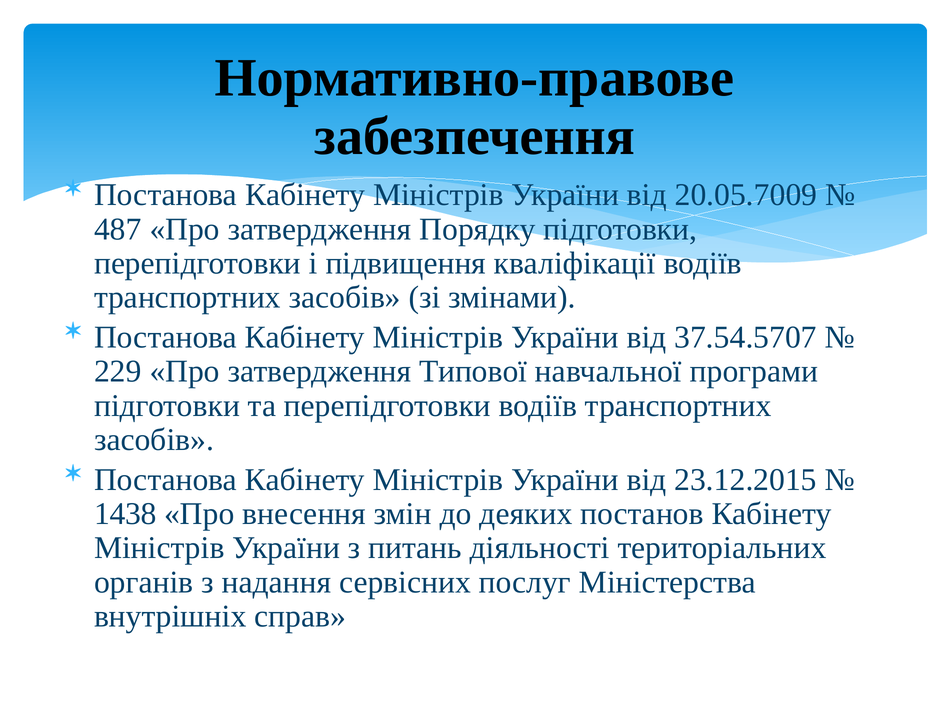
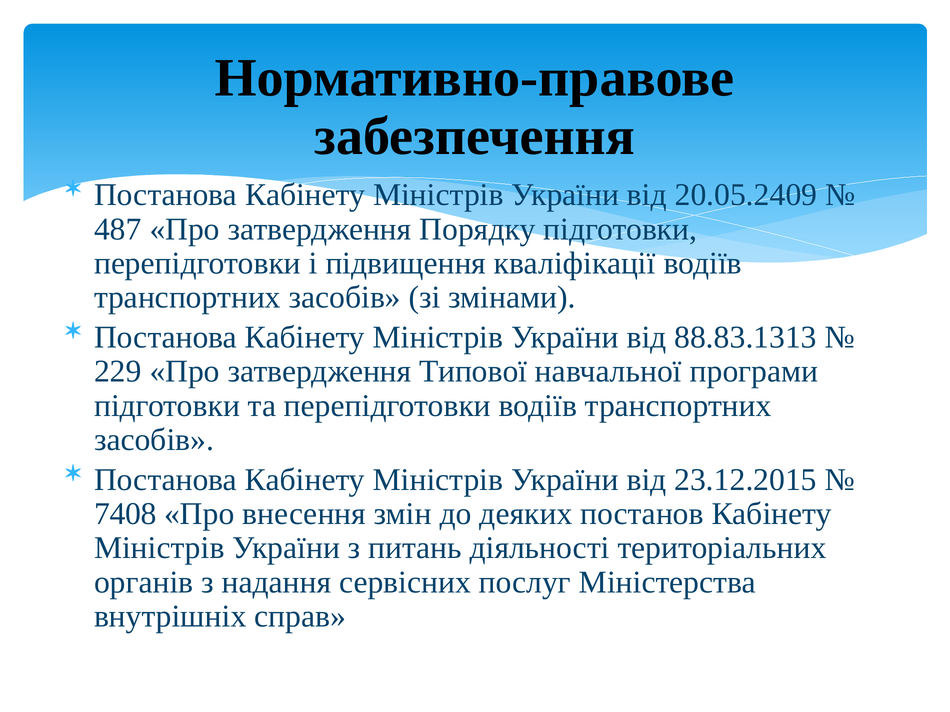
20.05.7009: 20.05.7009 -> 20.05.2409 (746, 195)
37.54.5707: 37.54.5707 -> 88.83.1313 (746, 338)
1438: 1438 -> 7408 (125, 514)
